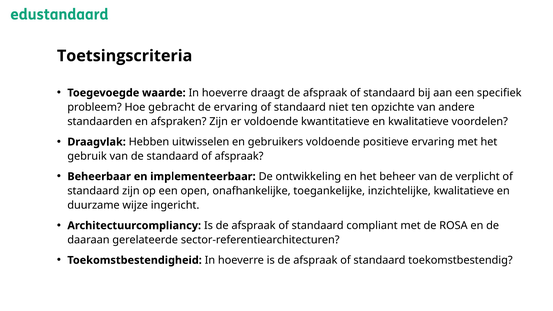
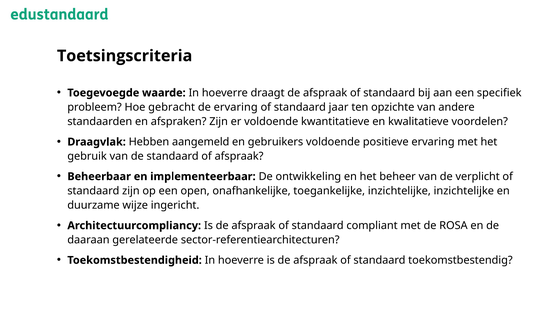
niet: niet -> jaar (339, 107)
uitwisselen: uitwisselen -> aangemeld (201, 142)
inzichtelijke kwalitatieve: kwalitatieve -> inzichtelijke (464, 191)
